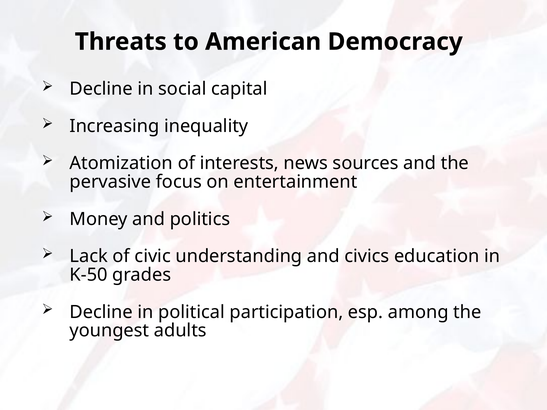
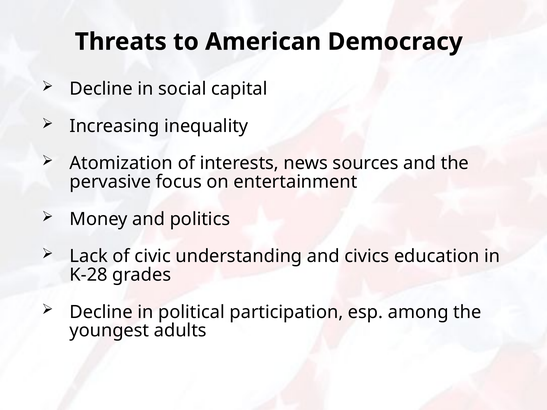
K-50: K-50 -> K-28 (89, 275)
